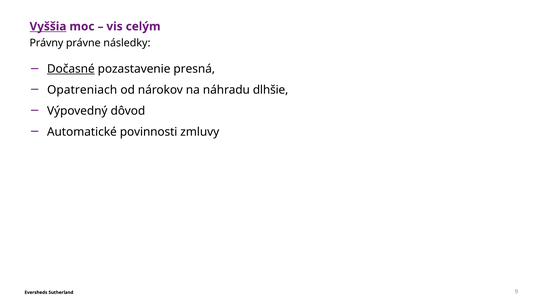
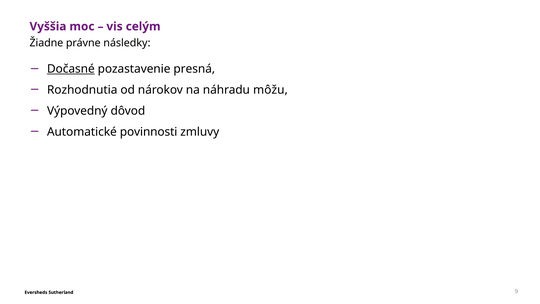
Vyššia underline: present -> none (48, 26)
Právny: Právny -> Žiadne (46, 43)
Opatreniach: Opatreniach -> Rozhodnutia (82, 90)
dlhšie: dlhšie -> môžu (270, 90)
